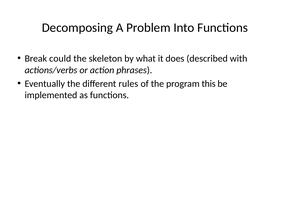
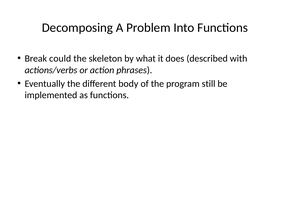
rules: rules -> body (128, 84)
this: this -> still (209, 84)
